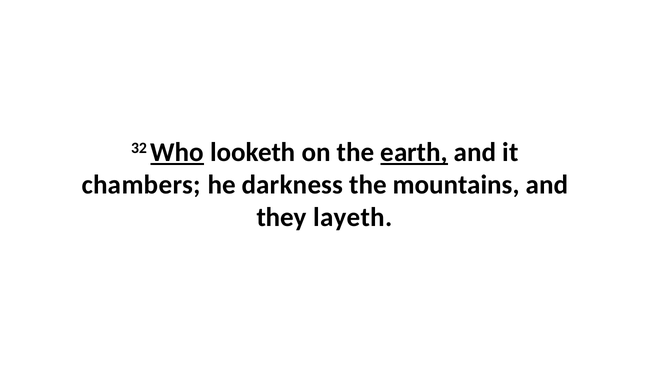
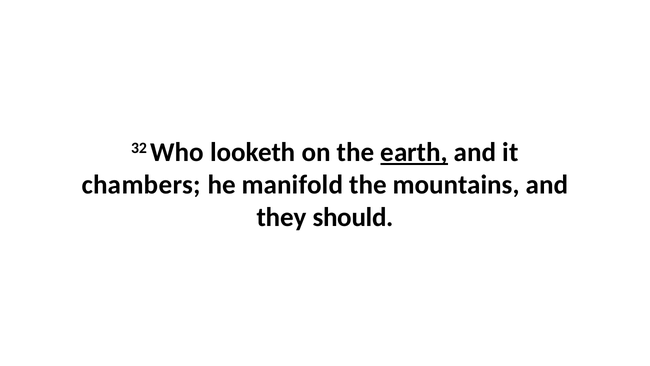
Who underline: present -> none (177, 152)
darkness: darkness -> manifold (292, 185)
layeth: layeth -> should (353, 217)
